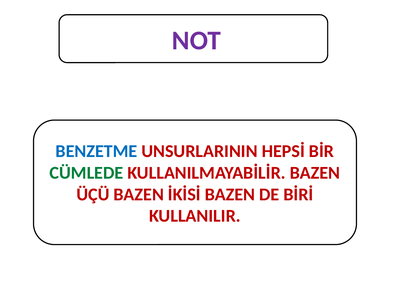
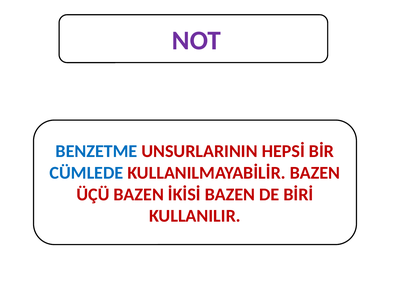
CÜMLEDE colour: green -> blue (86, 173)
